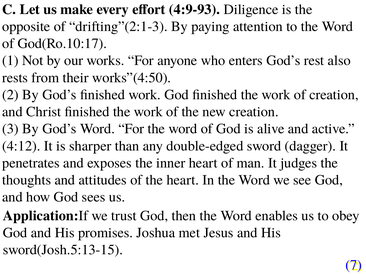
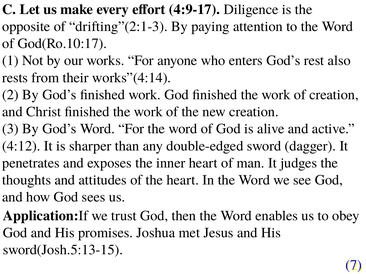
4:9-93: 4:9-93 -> 4:9-17 (194, 9)
works”(4:50: works”(4:50 -> works”(4:14 (132, 78)
